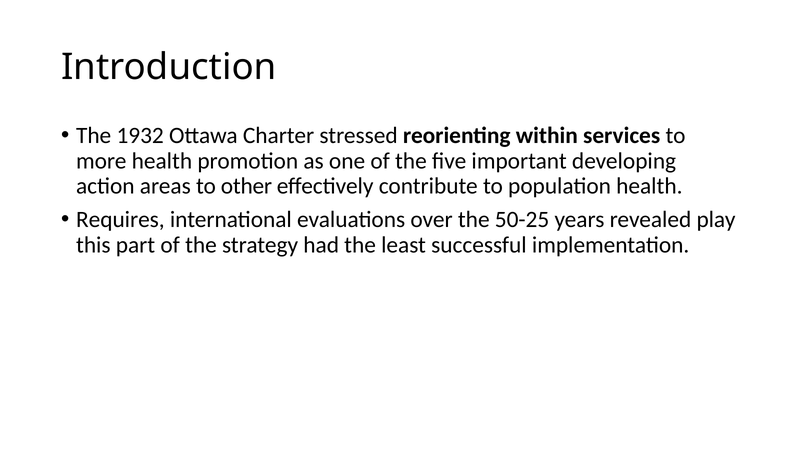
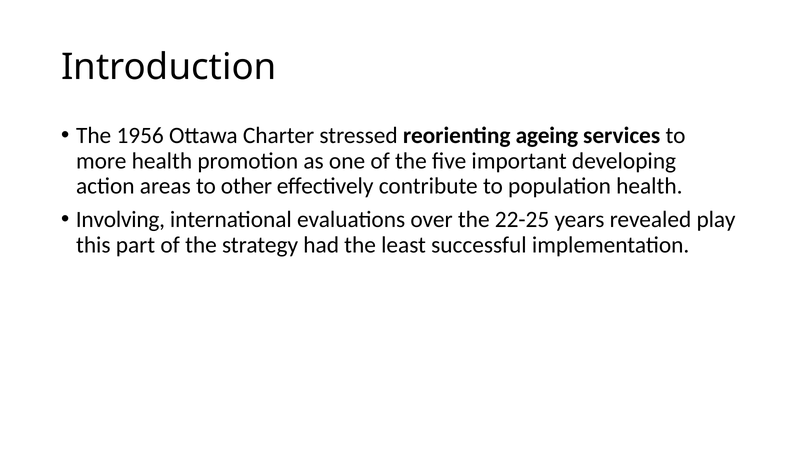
1932: 1932 -> 1956 (140, 135)
within: within -> ageing (547, 135)
Requires: Requires -> Involving (120, 219)
50-25: 50-25 -> 22-25 (522, 219)
